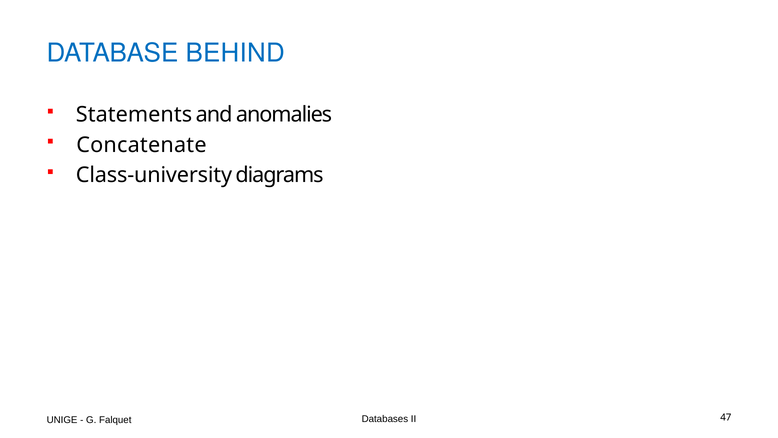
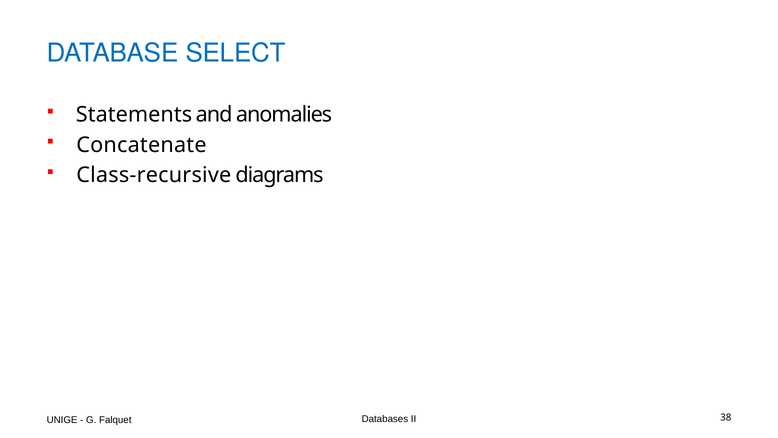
BEHIND: BEHIND -> SELECT (236, 53)
Class-university: Class-university -> Class-recursive (154, 175)
47: 47 -> 38 (726, 417)
